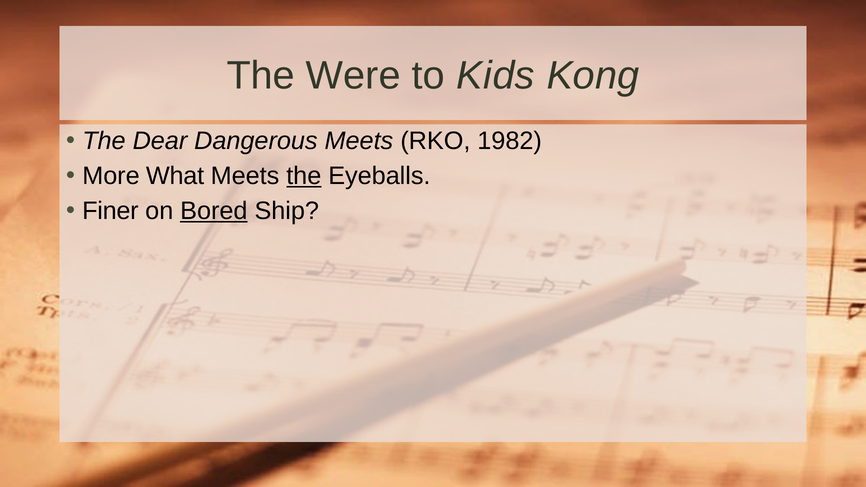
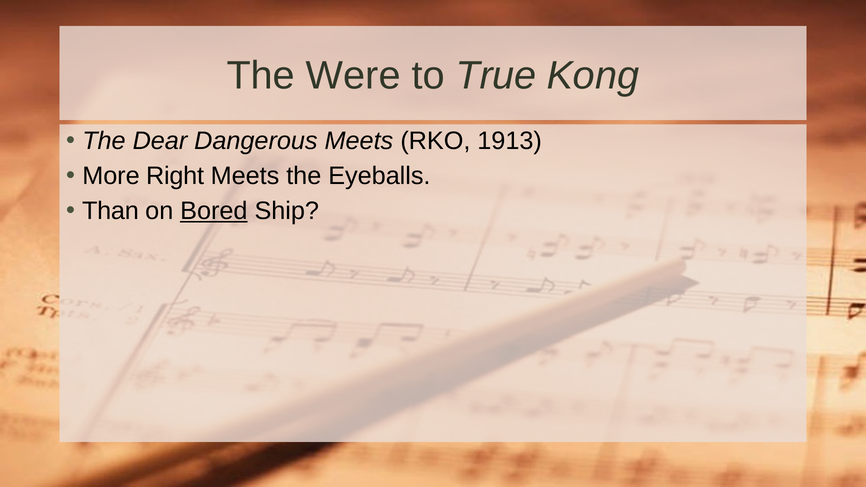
Kids: Kids -> True (496, 76)
1982: 1982 -> 1913 (510, 141)
What: What -> Right (175, 176)
the underline: present -> none (304, 176)
Finer: Finer -> Than (110, 211)
